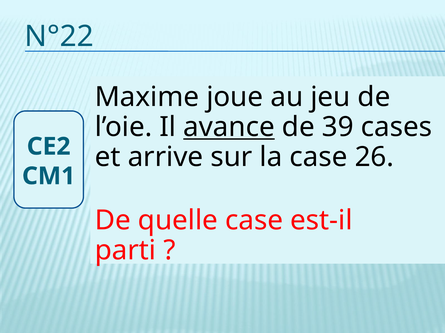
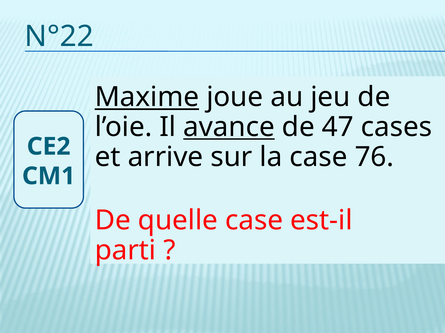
Maxime underline: none -> present (147, 97)
39: 39 -> 47 (338, 127)
26: 26 -> 76 (374, 157)
